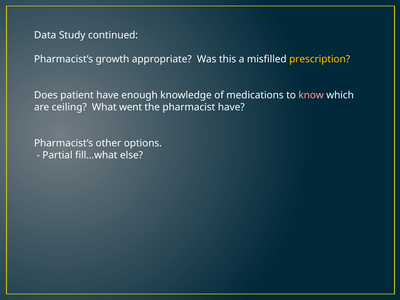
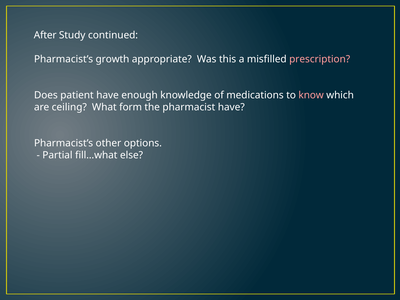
Data: Data -> After (45, 35)
prescription colour: yellow -> pink (320, 59)
went: went -> form (131, 107)
